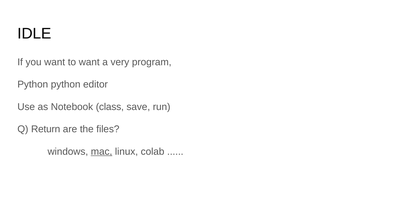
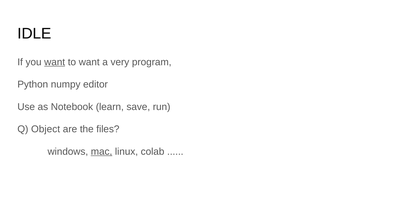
want underline: none -> present (55, 62)
Python python: python -> numpy (66, 85)
class: class -> learn (110, 107)
Return: Return -> Object (46, 129)
